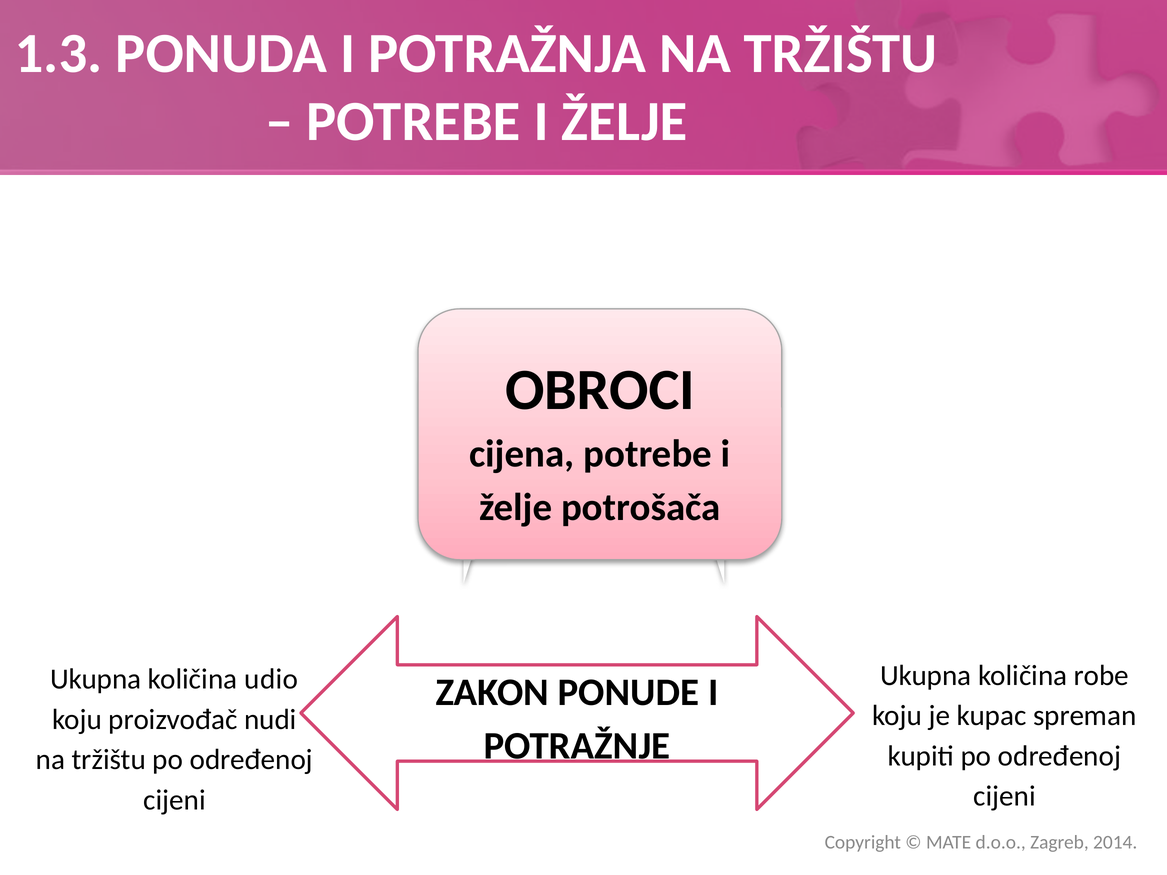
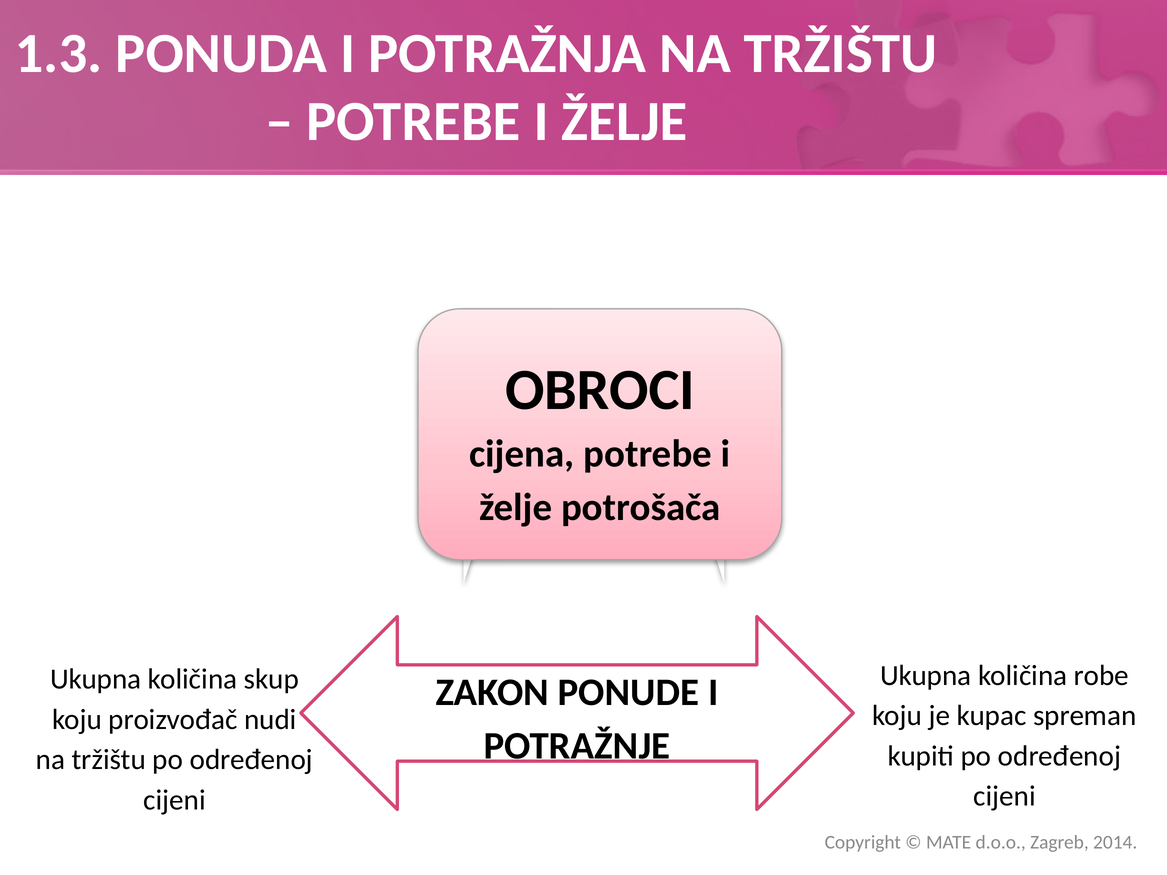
udio: udio -> skup (271, 680)
